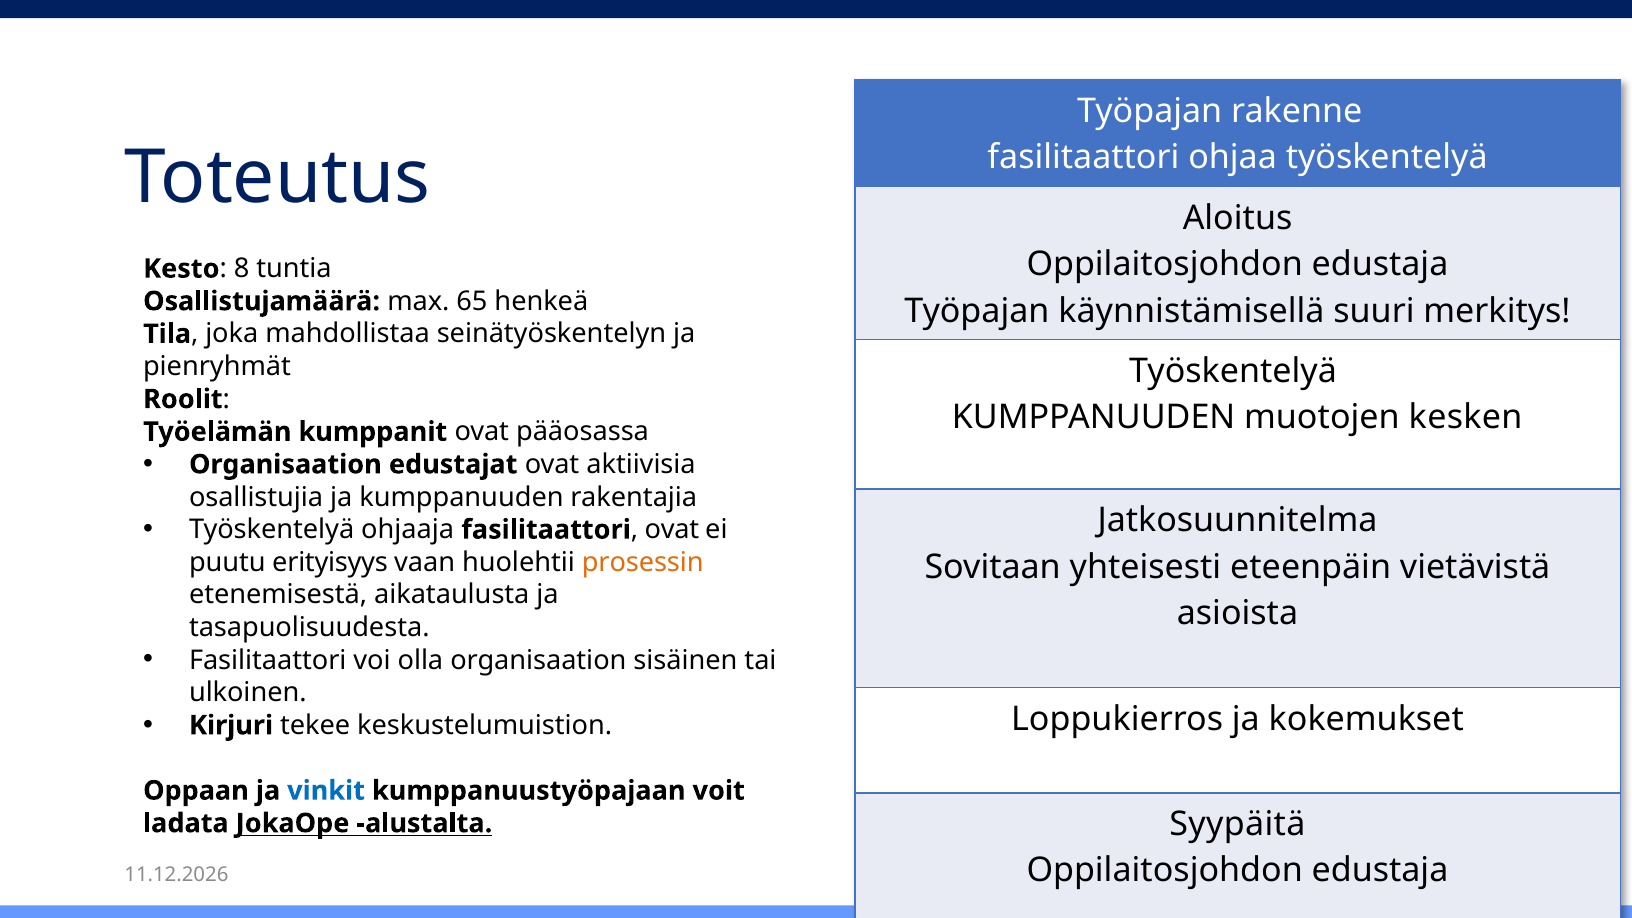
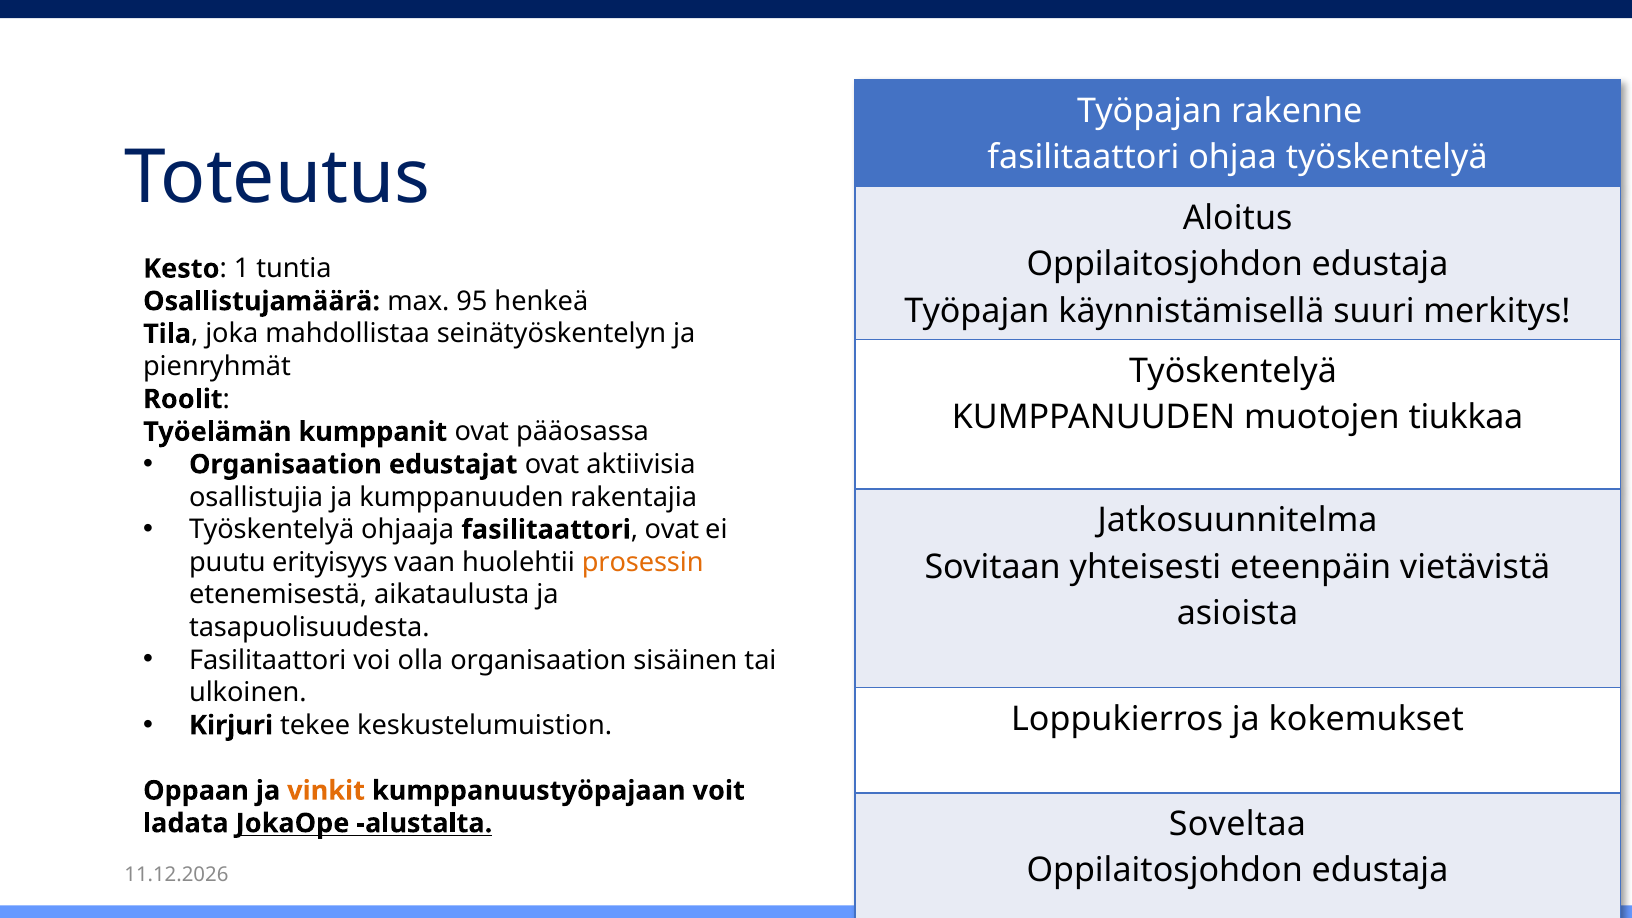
8: 8 -> 1 (242, 269)
65: 65 -> 95 (472, 301)
kesken: kesken -> tiukkaa (1466, 417)
vinkit colour: blue -> orange (326, 791)
Syypäitä: Syypäitä -> Soveltaa (1237, 824)
